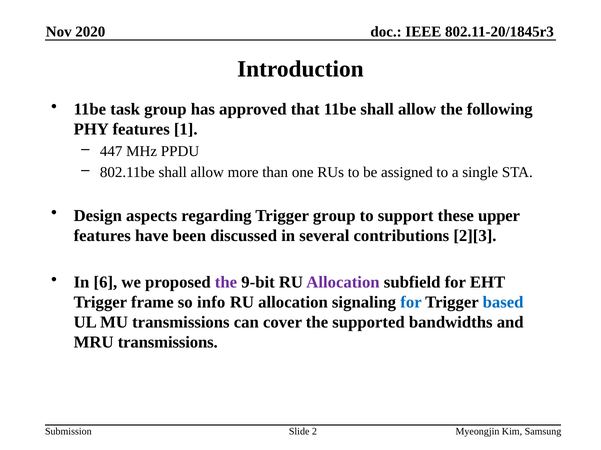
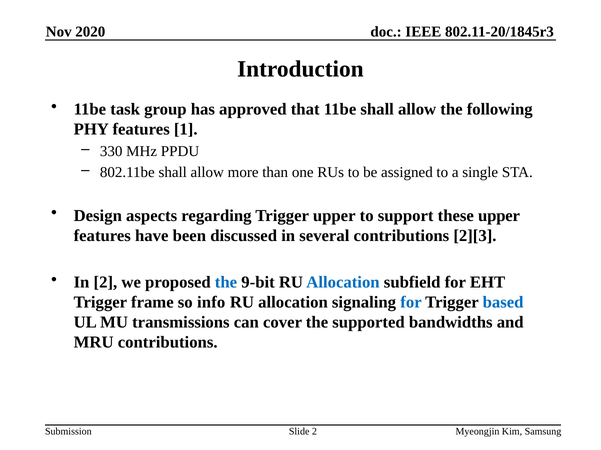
447: 447 -> 330 (111, 151)
Trigger group: group -> upper (334, 216)
In 6: 6 -> 2 (105, 283)
the colour: purple -> blue (226, 283)
Allocation colour: purple -> blue (343, 283)
MRU transmissions: transmissions -> contributions (168, 343)
